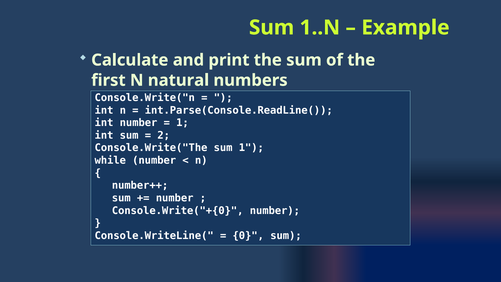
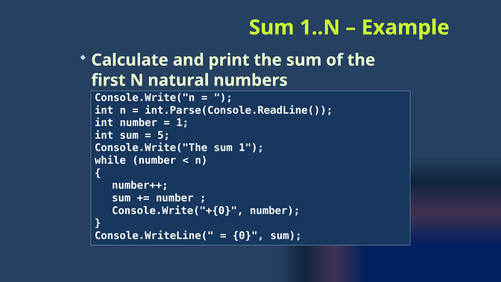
2: 2 -> 5 (164, 135)
